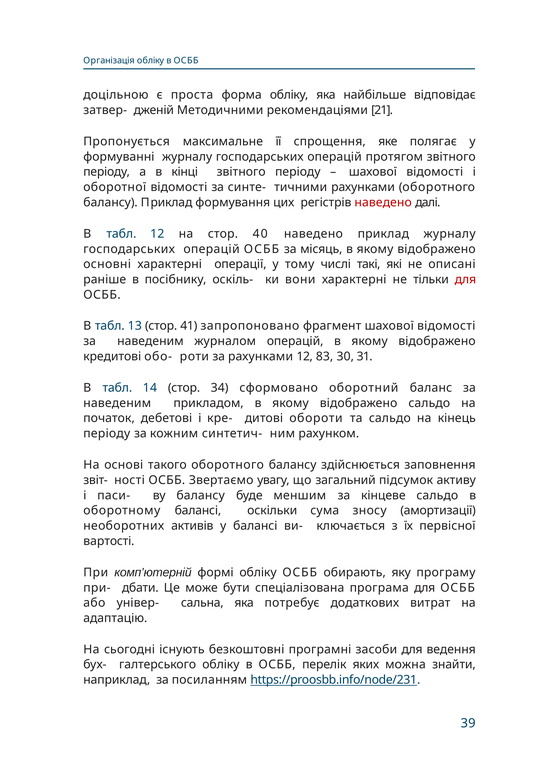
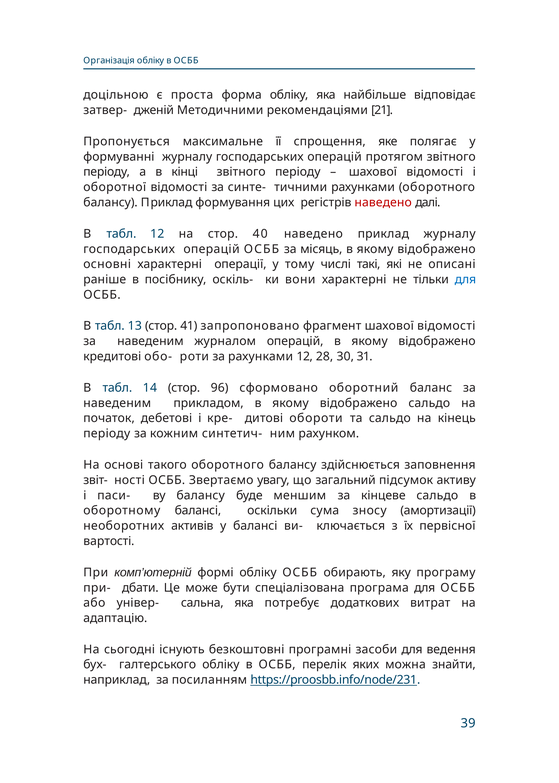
для colour: red -> blue (465, 280)
83: 83 -> 28 (325, 357)
34: 34 -> 96 (220, 388)
